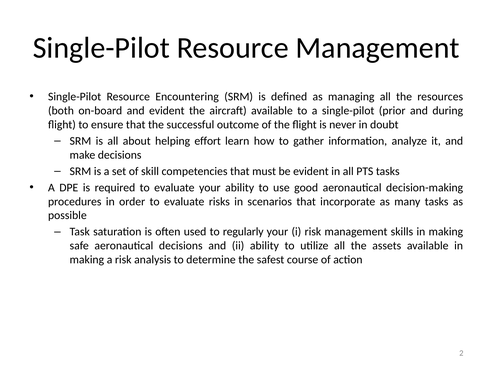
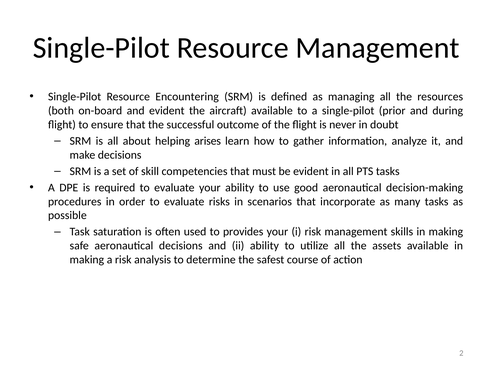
effort: effort -> arises (208, 141)
regularly: regularly -> provides (243, 232)
